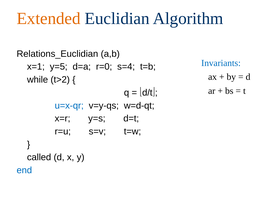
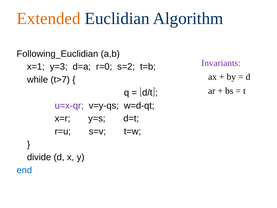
Relations_Euclidian: Relations_Euclidian -> Following_Euclidian (57, 54)
Invariants colour: blue -> purple (221, 63)
y=5: y=5 -> y=3 (59, 67)
s=4: s=4 -> s=2 (126, 67)
t>2: t>2 -> t>7 (60, 80)
u=x-qr colour: blue -> purple (69, 105)
called: called -> divide (39, 157)
